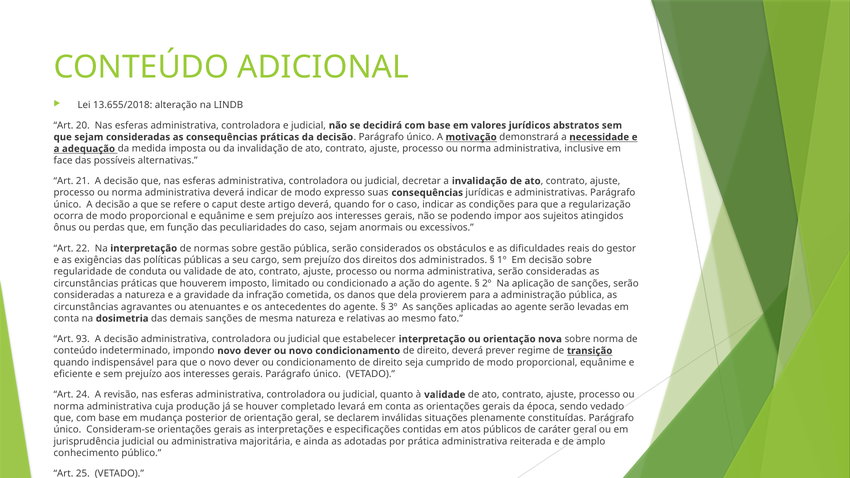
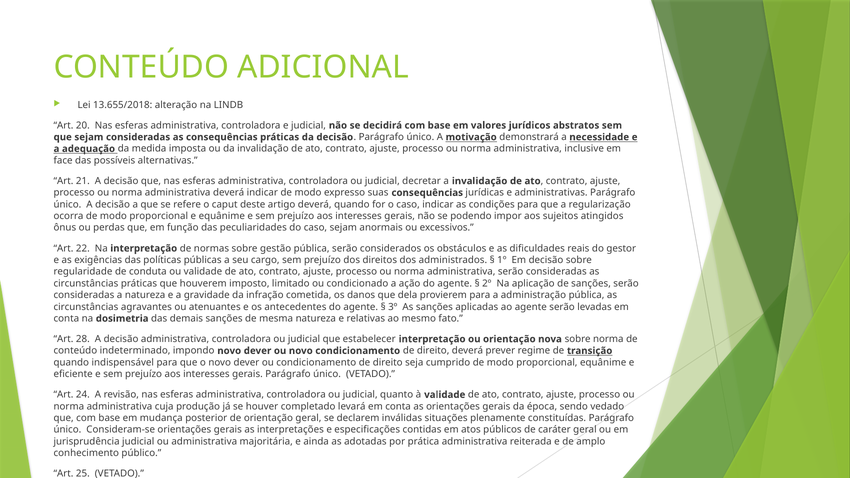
93: 93 -> 28 (83, 339)
